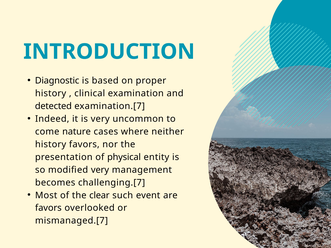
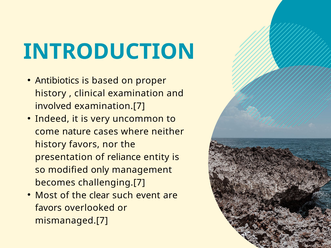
Diagnostic: Diagnostic -> Antibiotics (57, 81)
detected: detected -> involved (53, 106)
physical: physical -> reliance (124, 157)
modified very: very -> only (100, 170)
